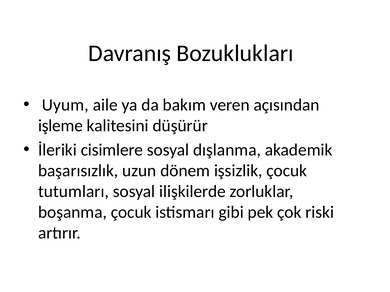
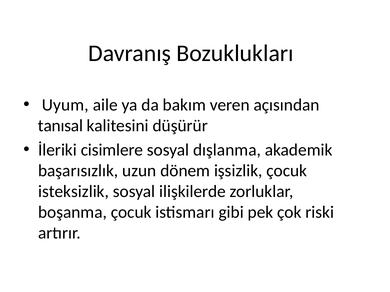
işleme: işleme -> tanısal (61, 126)
tutumları: tutumları -> isteksizlik (73, 192)
